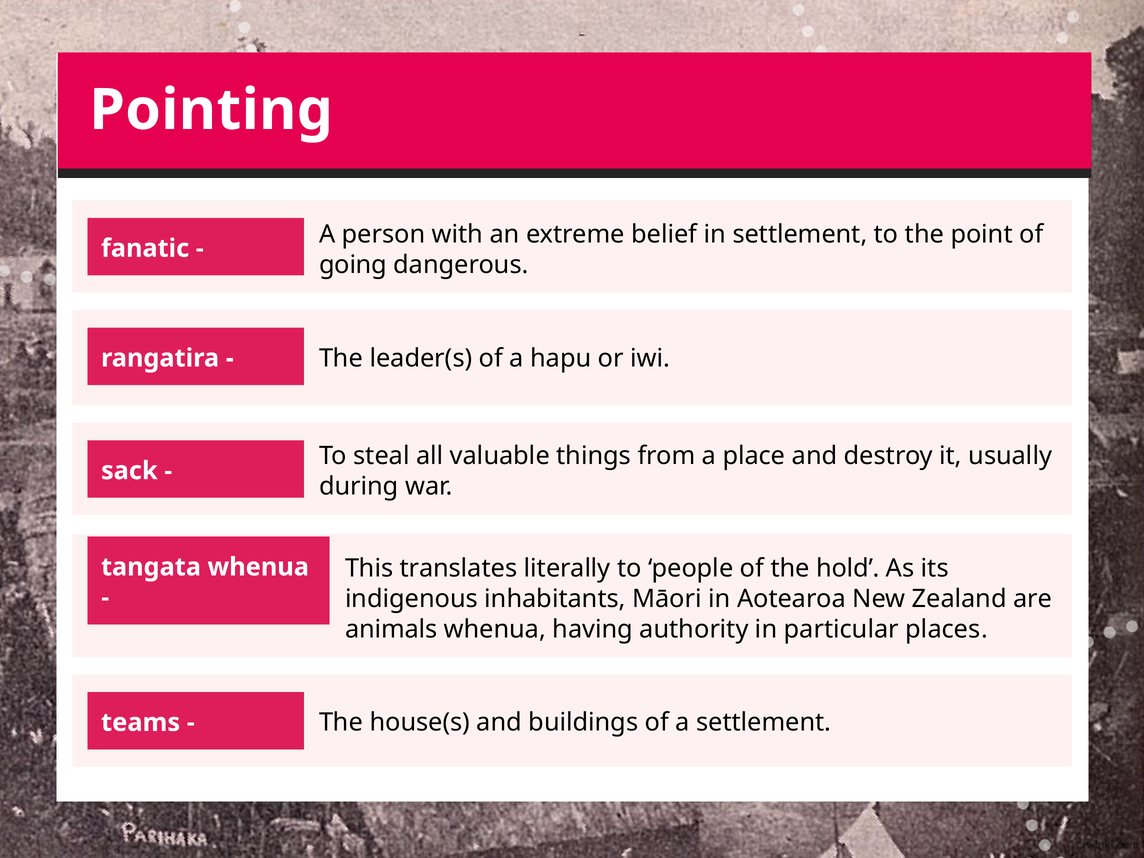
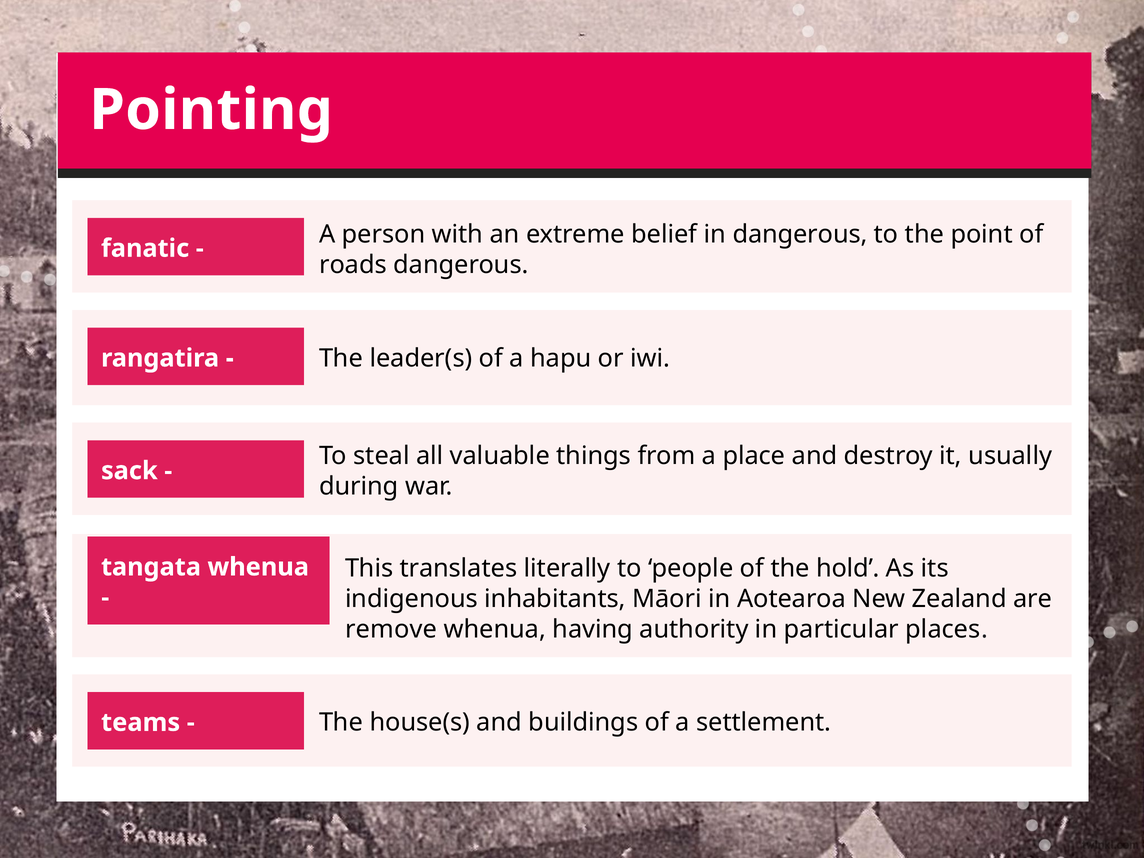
in settlement: settlement -> dangerous (800, 235)
going: going -> roads (353, 265)
animals: animals -> remove (391, 629)
